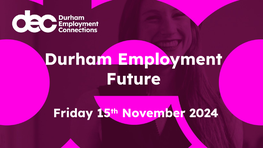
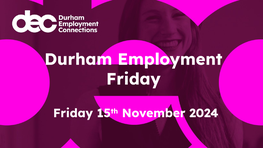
Future: Future -> Friday (133, 79)
